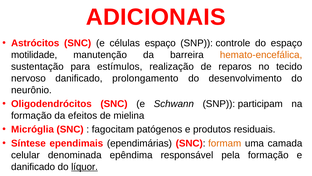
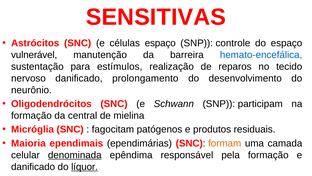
ADICIONAIS: ADICIONAIS -> SENSITIVAS (156, 17)
motilidade: motilidade -> vulnerável (34, 55)
hemato-encefálica colour: orange -> blue (261, 55)
efeitos: efeitos -> central (83, 115)
Síntese: Síntese -> Maioria (28, 143)
denominada underline: none -> present (75, 155)
